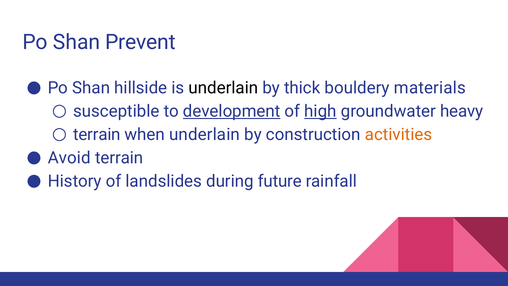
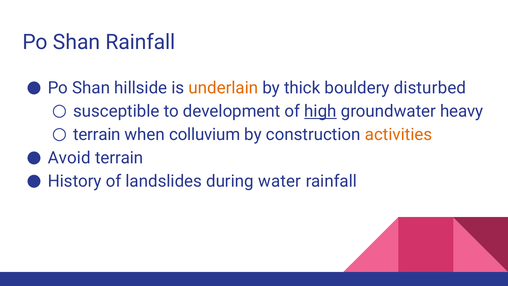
Shan Prevent: Prevent -> Rainfall (140, 42)
underlain colour: black -> orange (223, 88)
materials: materials -> disturbed (430, 88)
development underline: present -> none (232, 111)
when underlain: underlain -> colluvium (205, 135)
future: future -> water (280, 181)
